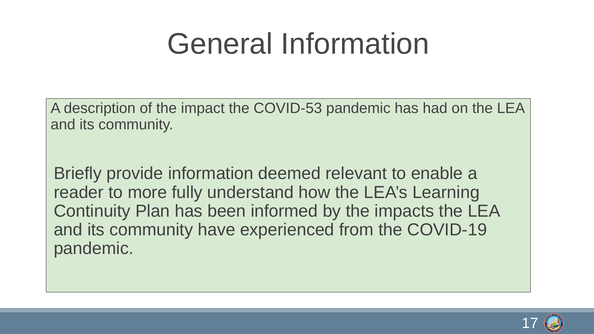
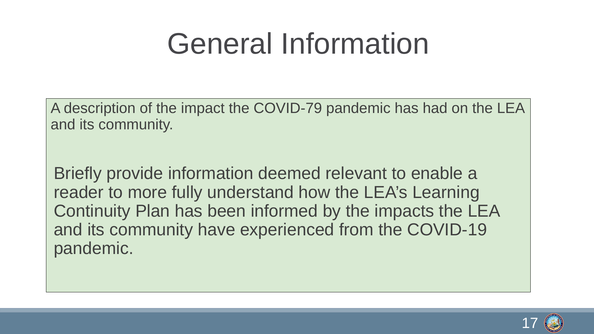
COVID-53: COVID-53 -> COVID-79 (288, 108)
